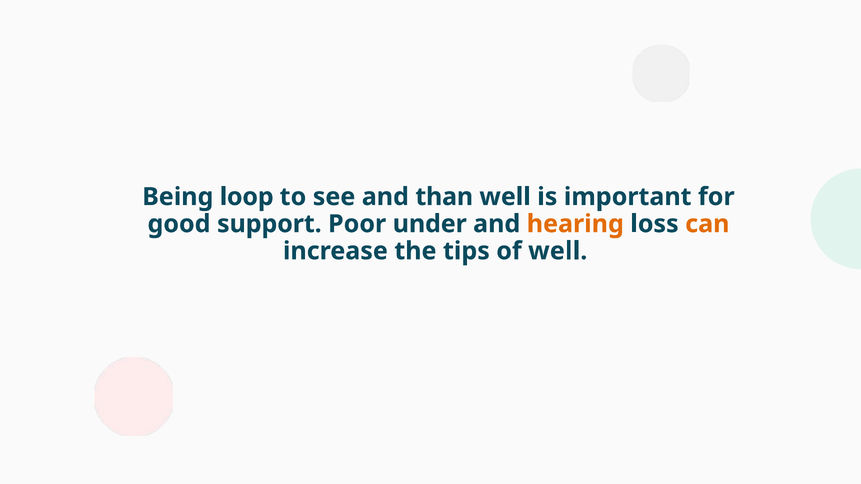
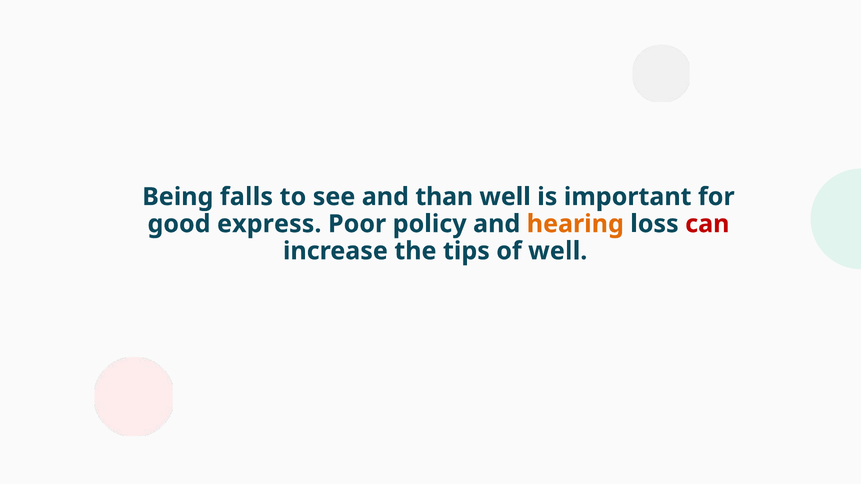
loop: loop -> falls (246, 197)
support: support -> express (269, 224)
under: under -> policy (430, 224)
can colour: orange -> red (707, 224)
